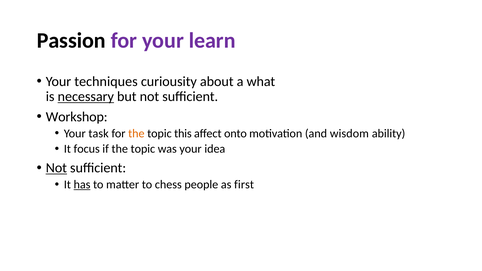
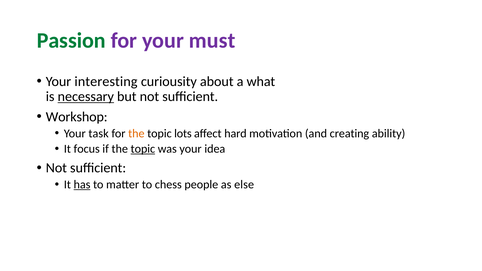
Passion colour: black -> green (71, 40)
learn: learn -> must (212, 40)
techniques: techniques -> interesting (106, 81)
this: this -> lots (183, 133)
onto: onto -> hard (235, 133)
wisdom: wisdom -> creating (349, 133)
topic underline: none -> present (143, 149)
Not underline: present -> none (56, 168)
first: first -> else (244, 185)
